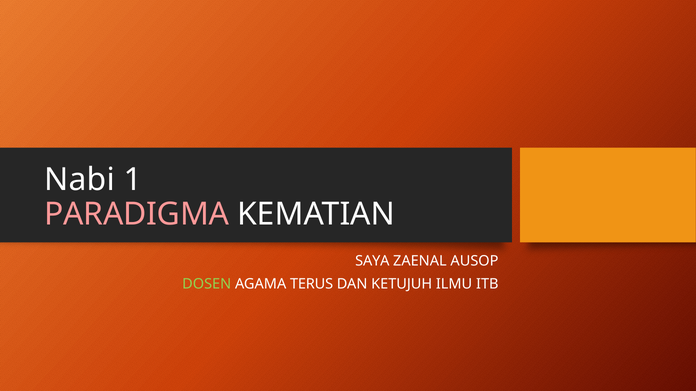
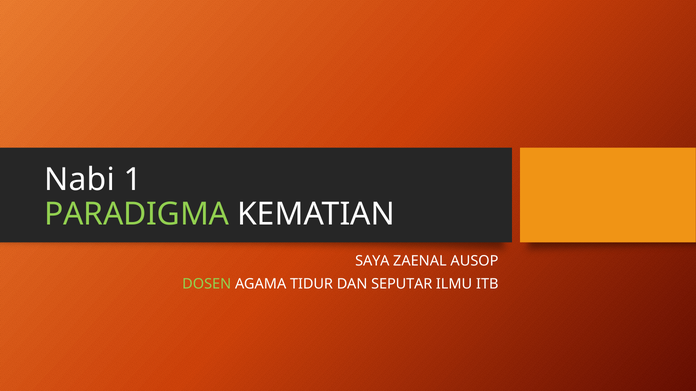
PARADIGMA colour: pink -> light green (137, 214)
TERUS: TERUS -> TIDUR (312, 284)
KETUJUH: KETUJUH -> SEPUTAR (402, 284)
